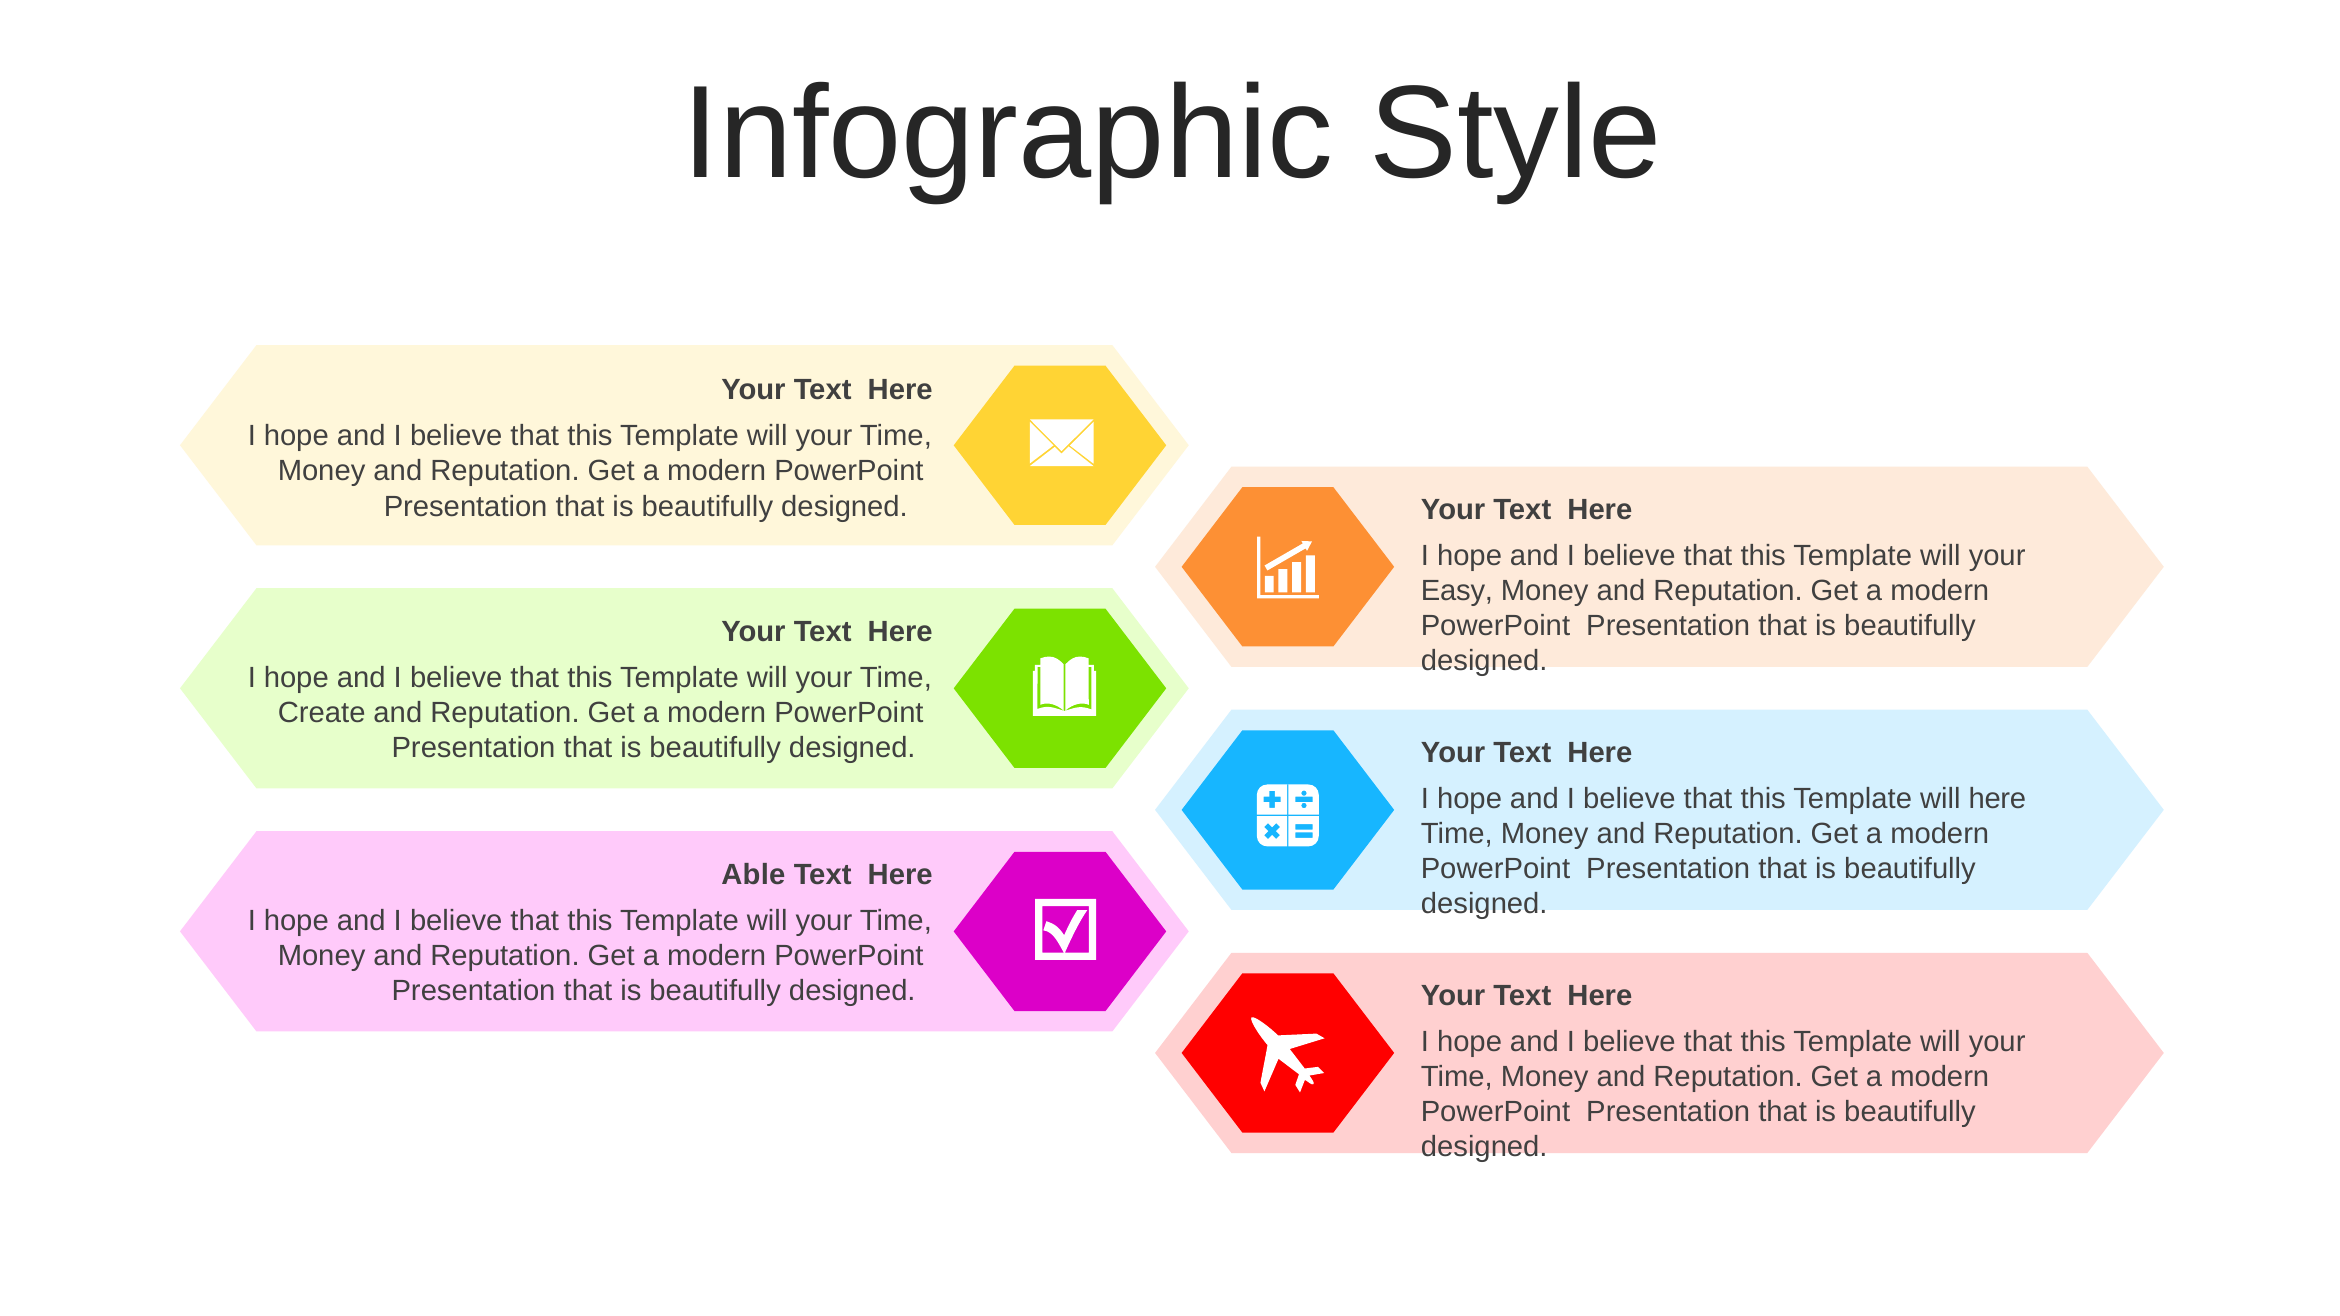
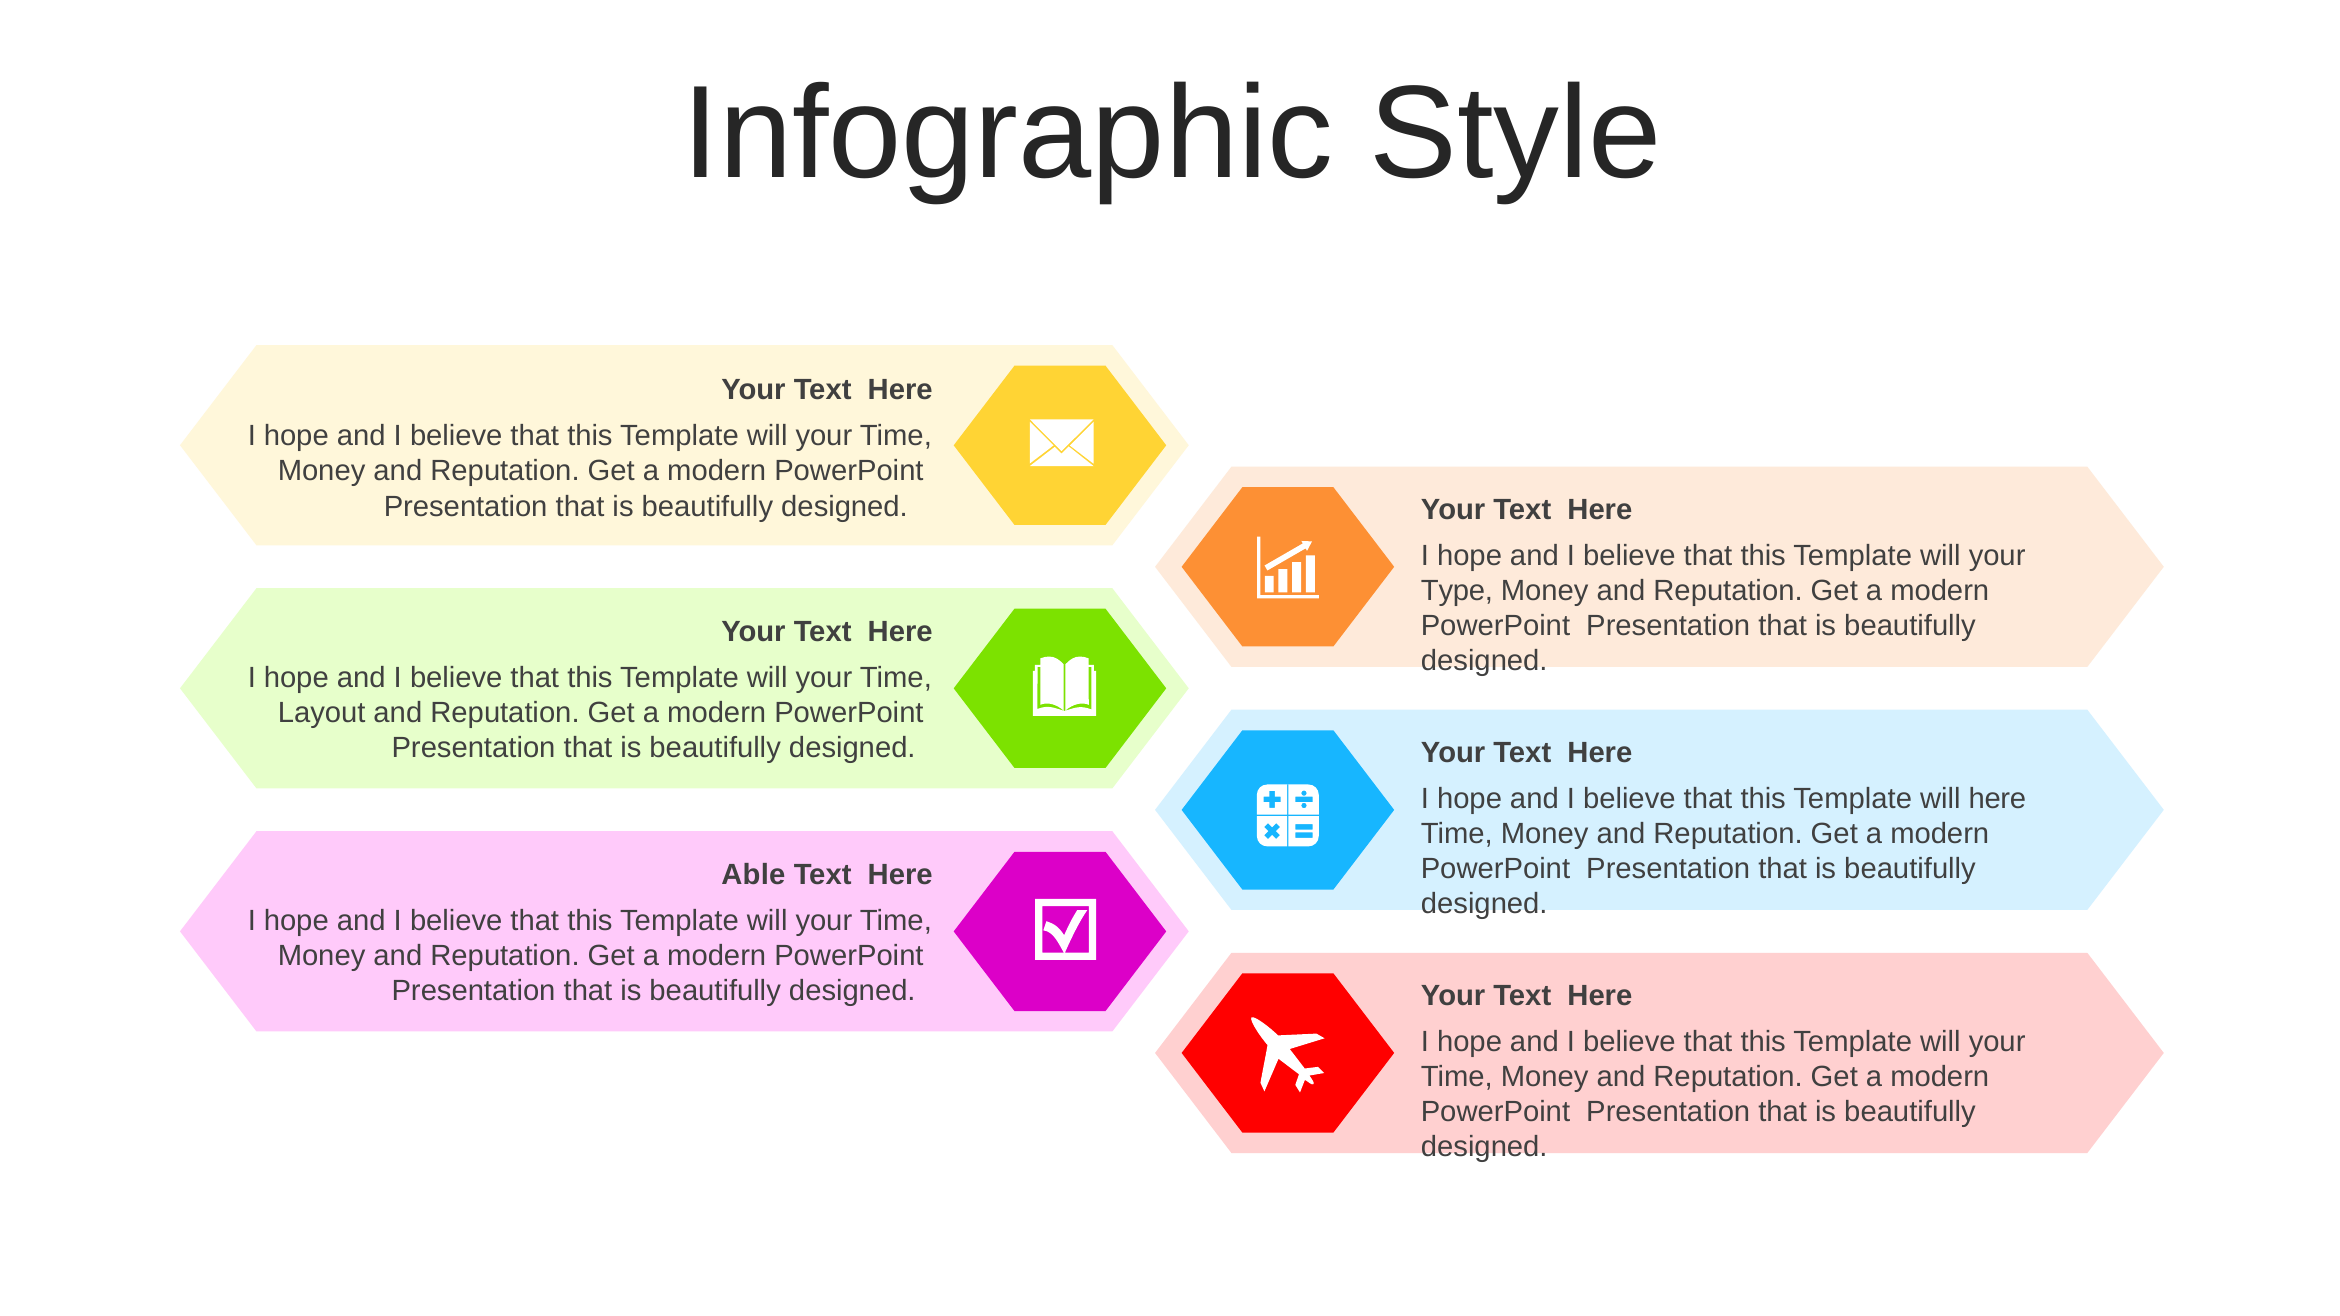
Easy: Easy -> Type (1457, 591)
Create: Create -> Layout (322, 713)
